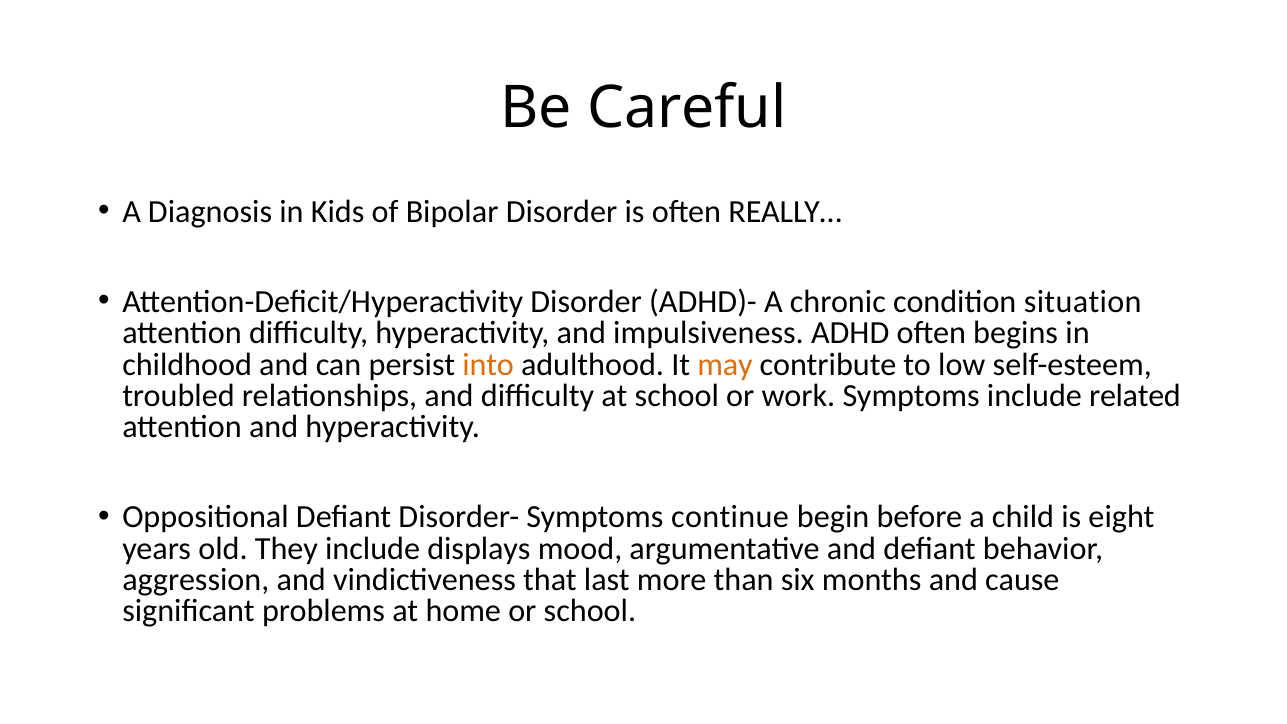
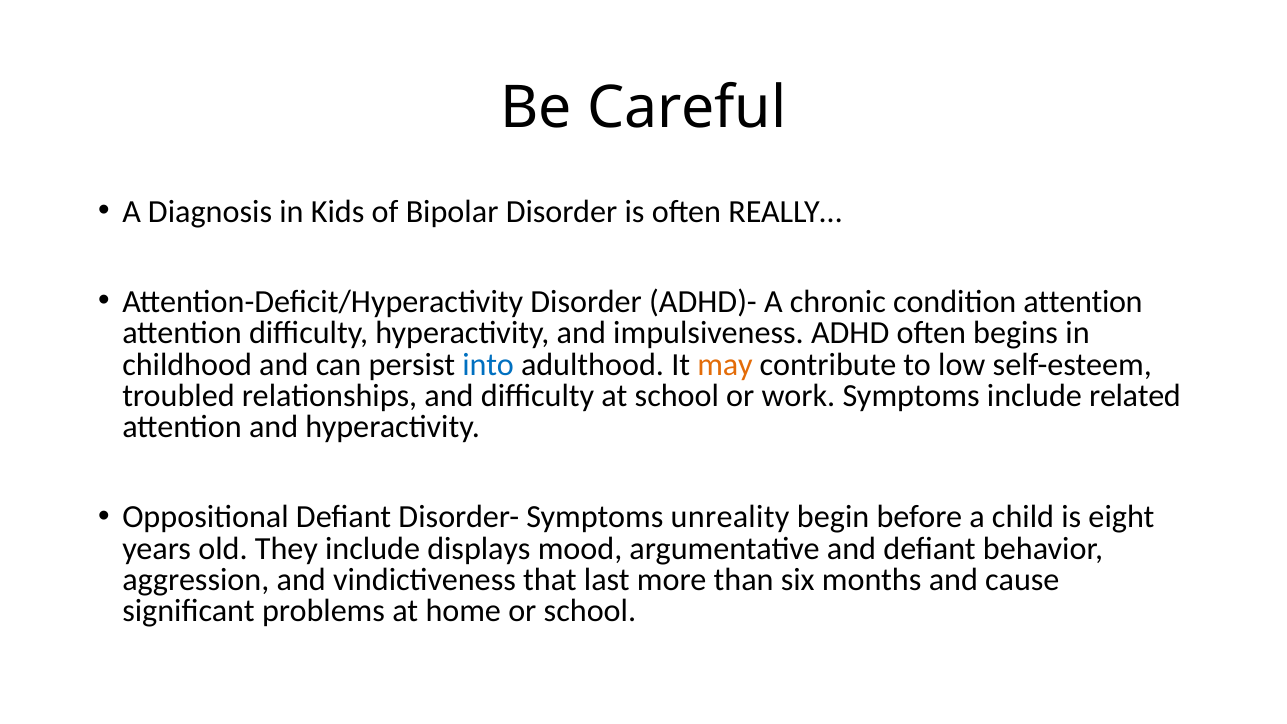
condition situation: situation -> attention (1083, 302)
into colour: orange -> blue (488, 365)
continue: continue -> unreality (730, 517)
